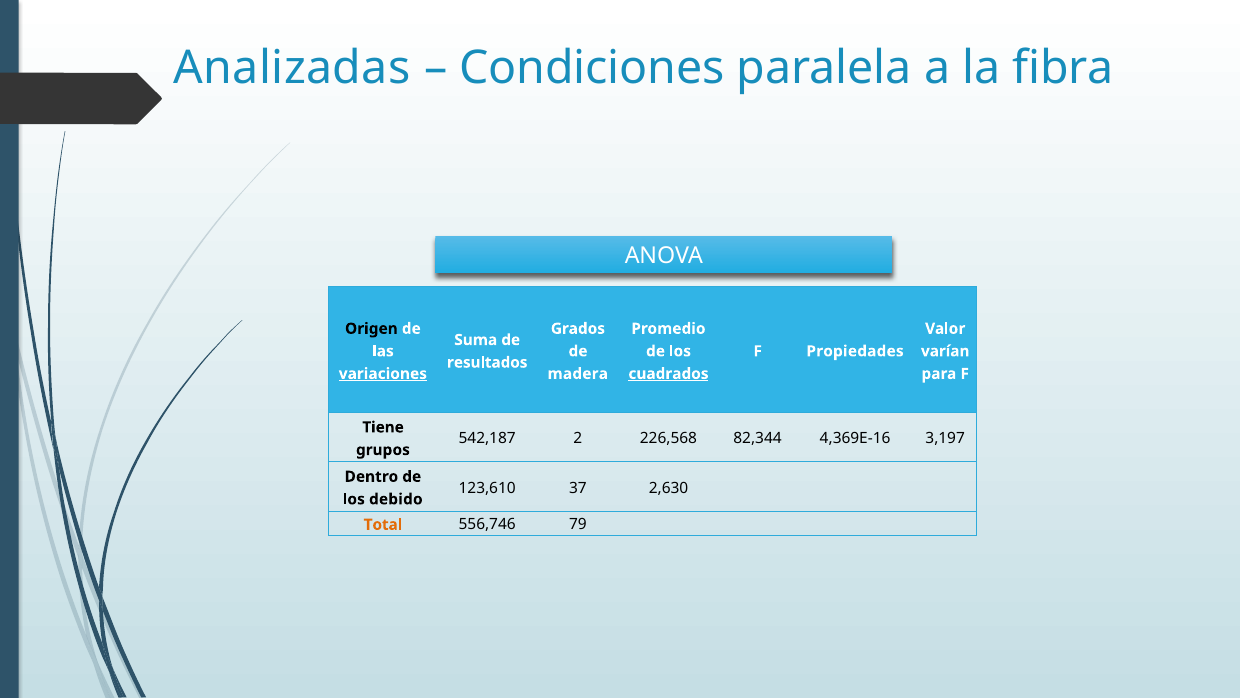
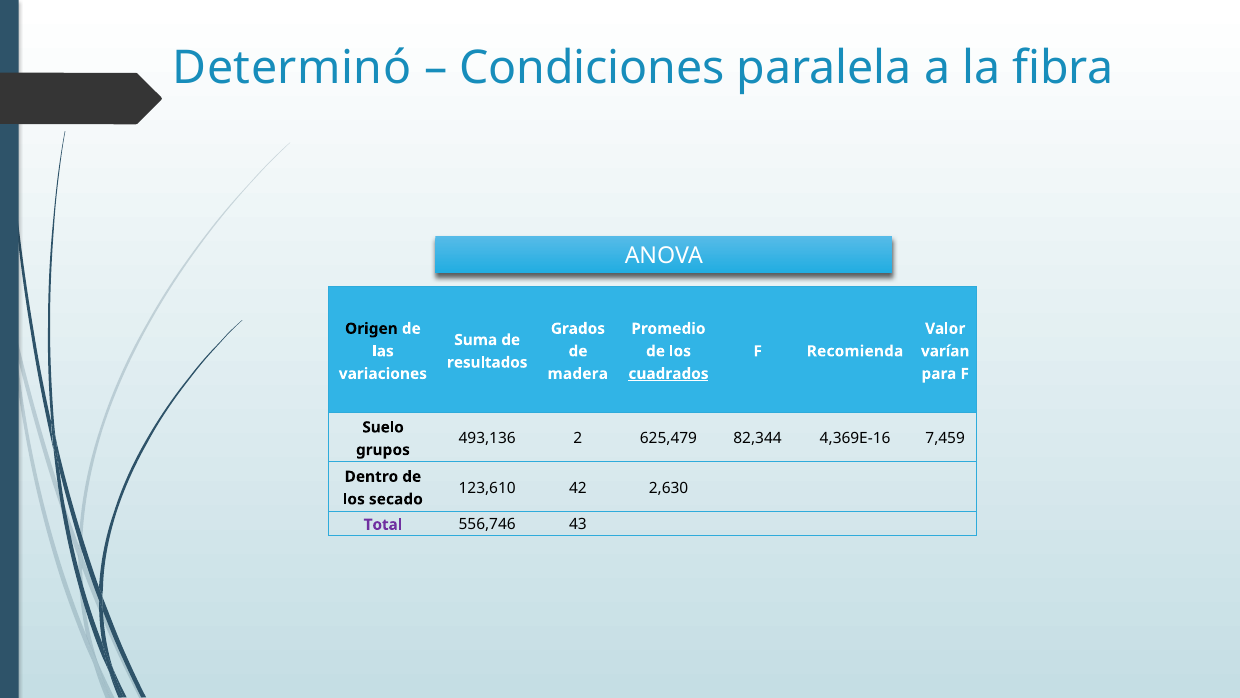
Analizadas: Analizadas -> Determinó (292, 68)
Propiedades: Propiedades -> Recomienda (855, 351)
variaciones underline: present -> none (383, 374)
Tiene: Tiene -> Suelo (383, 427)
542,187: 542,187 -> 493,136 (487, 438)
226,568: 226,568 -> 625,479 (668, 438)
3,197: 3,197 -> 7,459 (945, 438)
37: 37 -> 42 (578, 488)
debido: debido -> secado (396, 499)
Total colour: orange -> purple (383, 524)
79: 79 -> 43 (578, 524)
